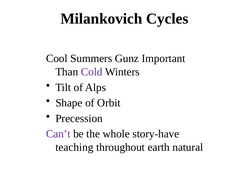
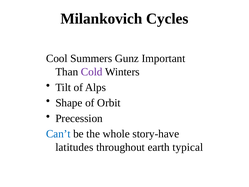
Can’t colour: purple -> blue (58, 134)
teaching: teaching -> latitudes (74, 147)
natural: natural -> typical (188, 147)
